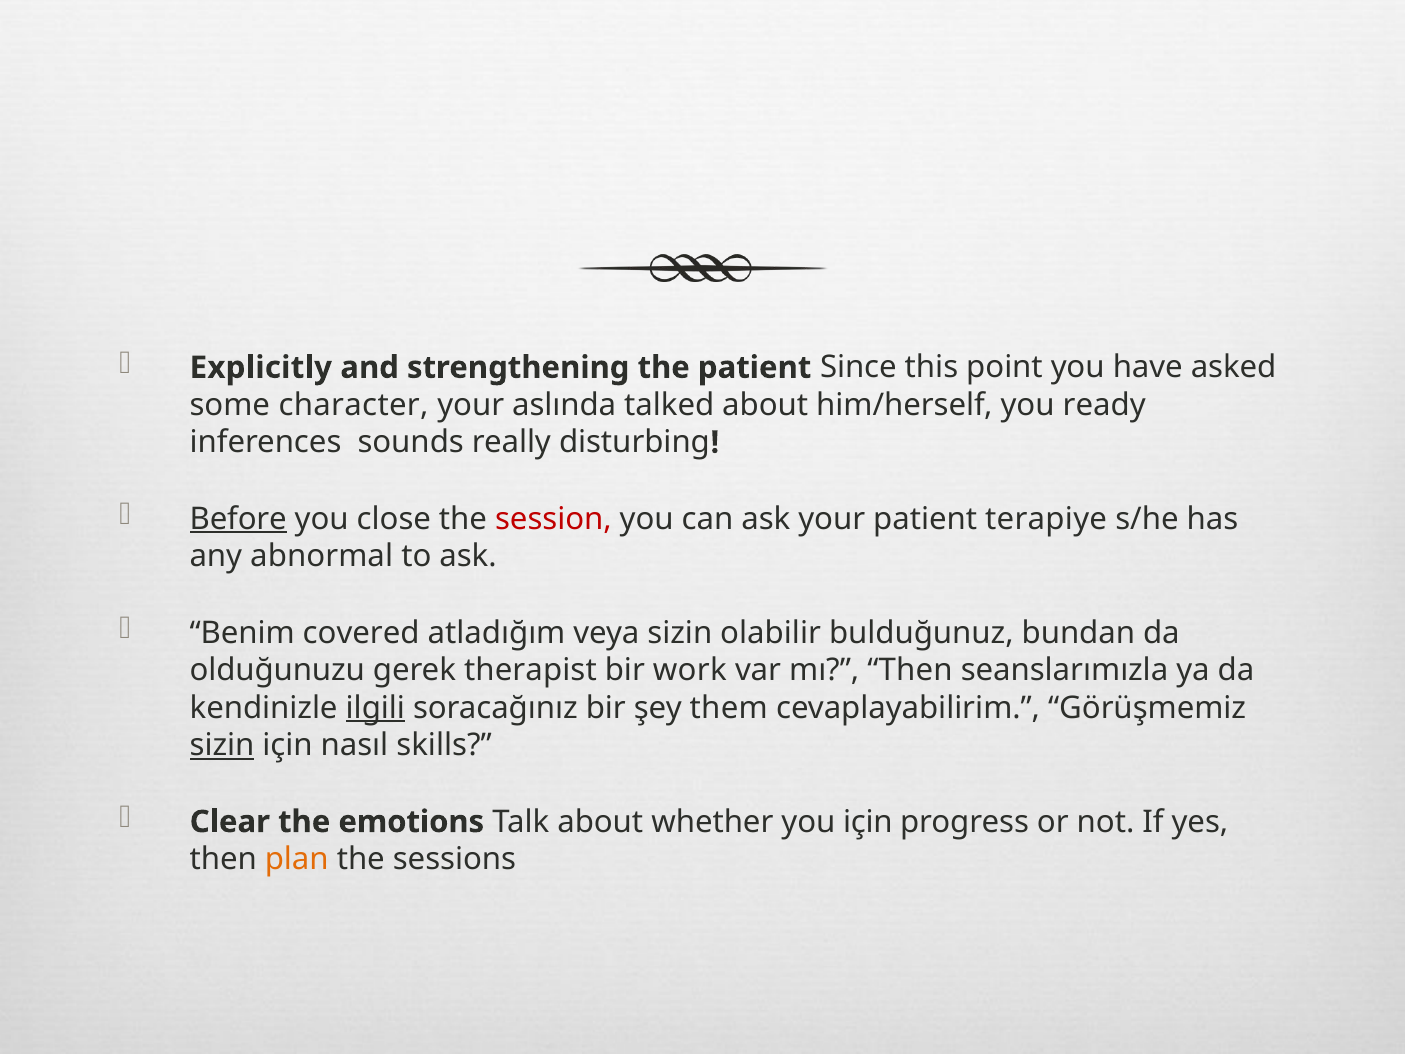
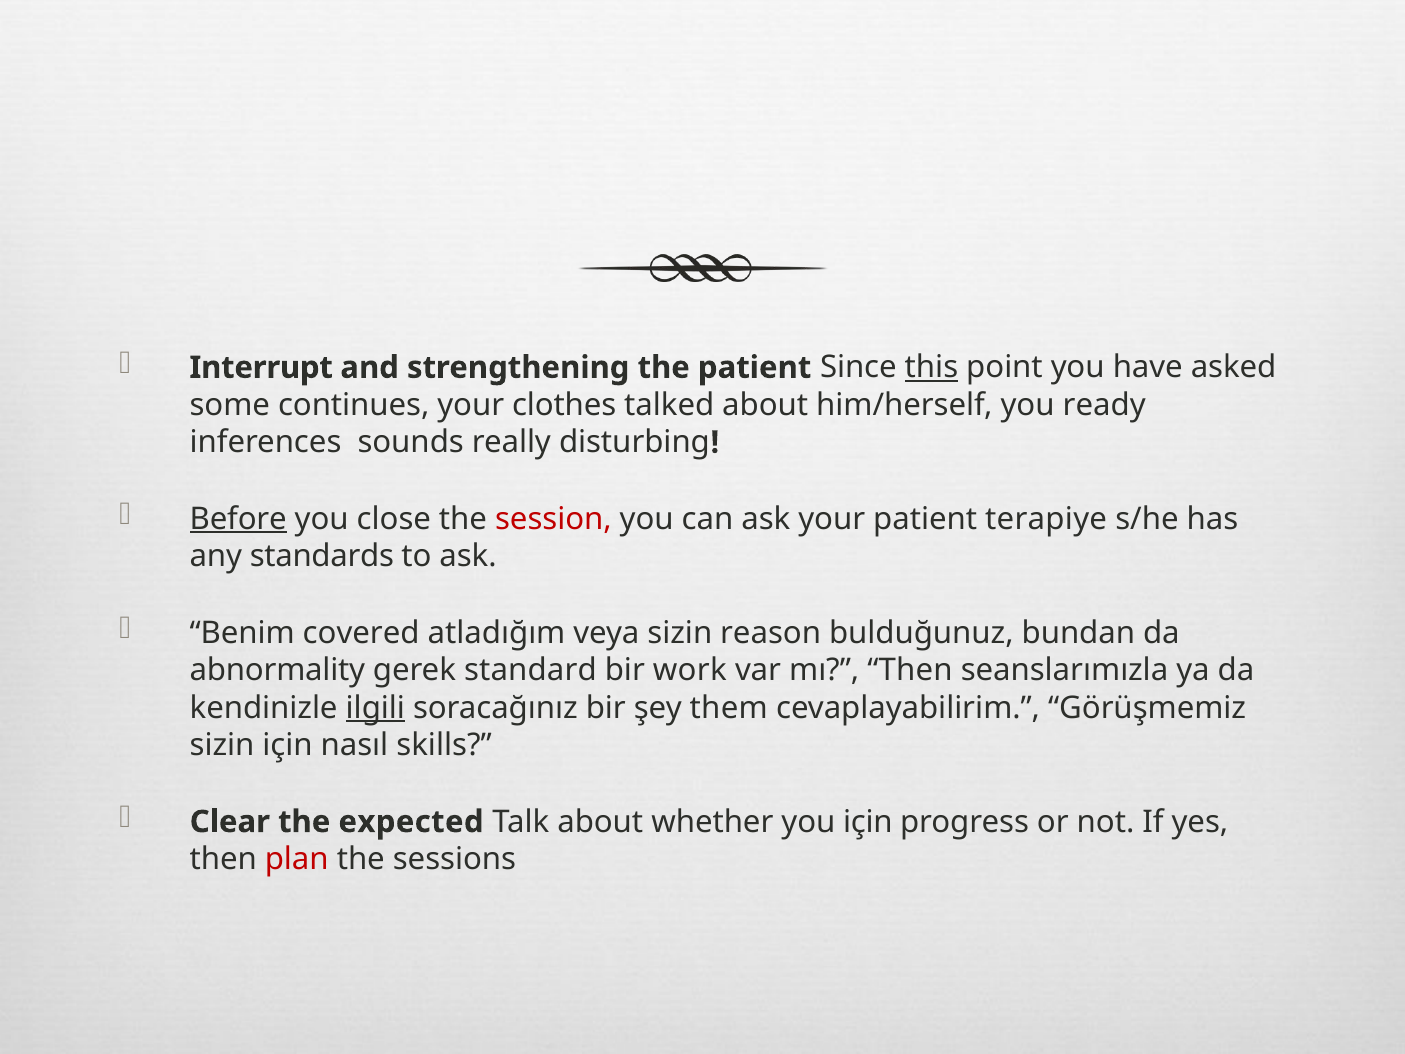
Explicitly: Explicitly -> Interrupt (261, 367)
this underline: none -> present (931, 367)
character: character -> continues (354, 405)
aslında: aslında -> clothes (564, 405)
abnormal: abnormal -> standards (322, 556)
olabilir: olabilir -> reason (771, 633)
olduğunuzu: olduğunuzu -> abnormality (277, 670)
therapist: therapist -> standard (530, 670)
sizin underline: present -> none (222, 745)
emotions: emotions -> expected (411, 822)
plan colour: orange -> red (297, 859)
